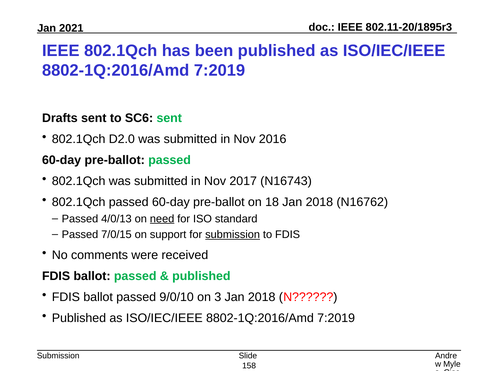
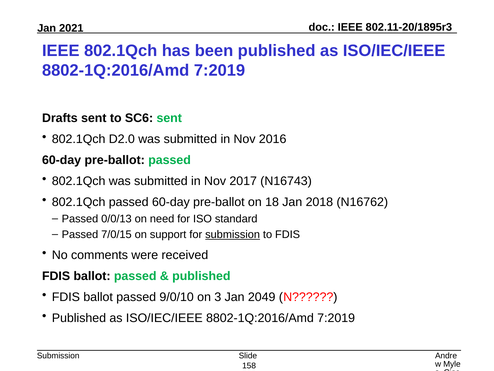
4/0/13: 4/0/13 -> 0/0/13 (116, 218)
need underline: present -> none (162, 218)
3 Jan 2018: 2018 -> 2049 (262, 297)
